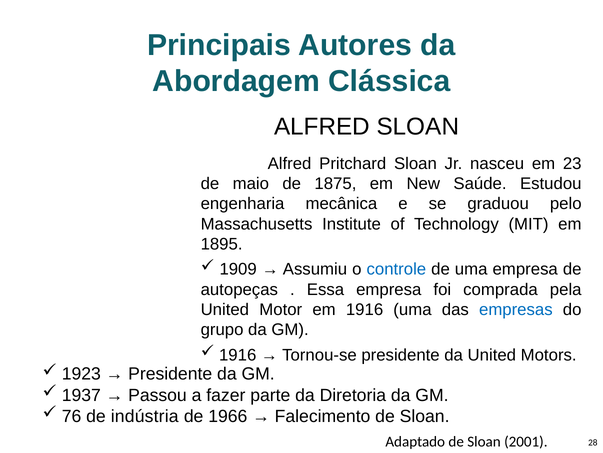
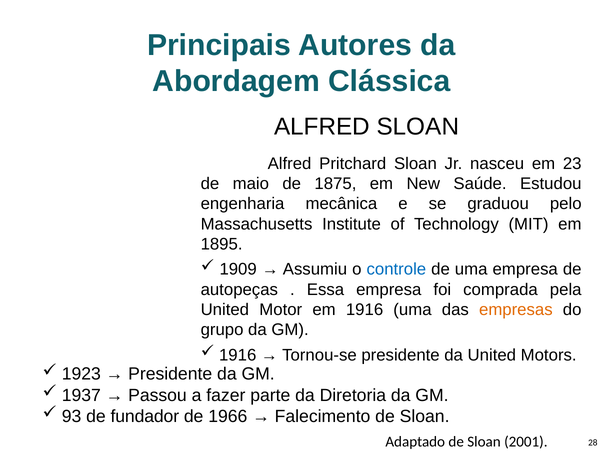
empresas colour: blue -> orange (516, 309)
76: 76 -> 93 (72, 416)
indústria: indústria -> fundador (145, 416)
